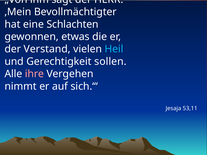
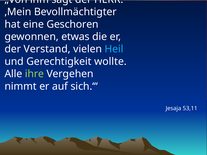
Schlachten: Schlachten -> Geschoren (73, 24)
sollen: sollen -> wollte (110, 62)
ihre colour: pink -> light green (34, 74)
